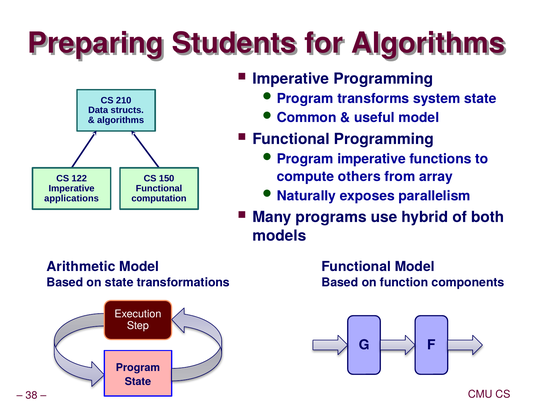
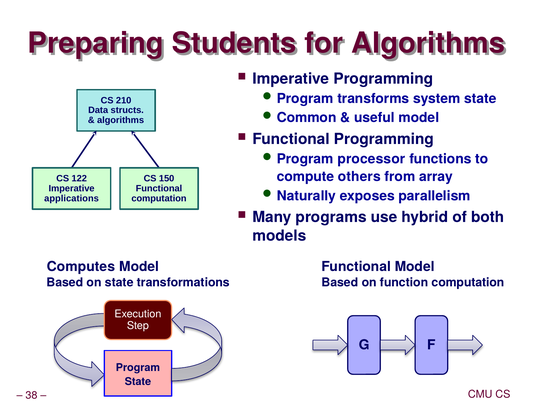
imperative: imperative -> processor (371, 159)
Arithmetic: Arithmetic -> Computes (81, 267)
function components: components -> computation (468, 282)
